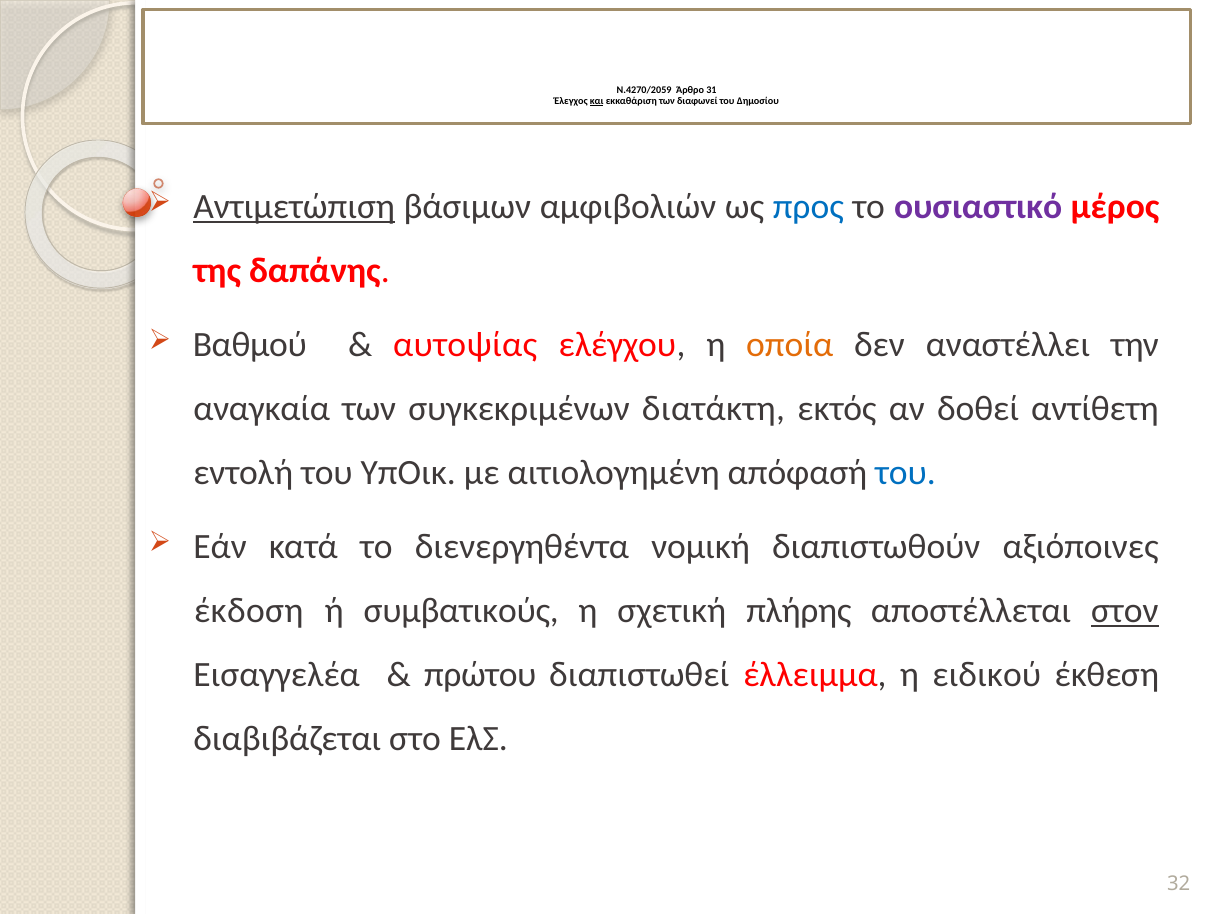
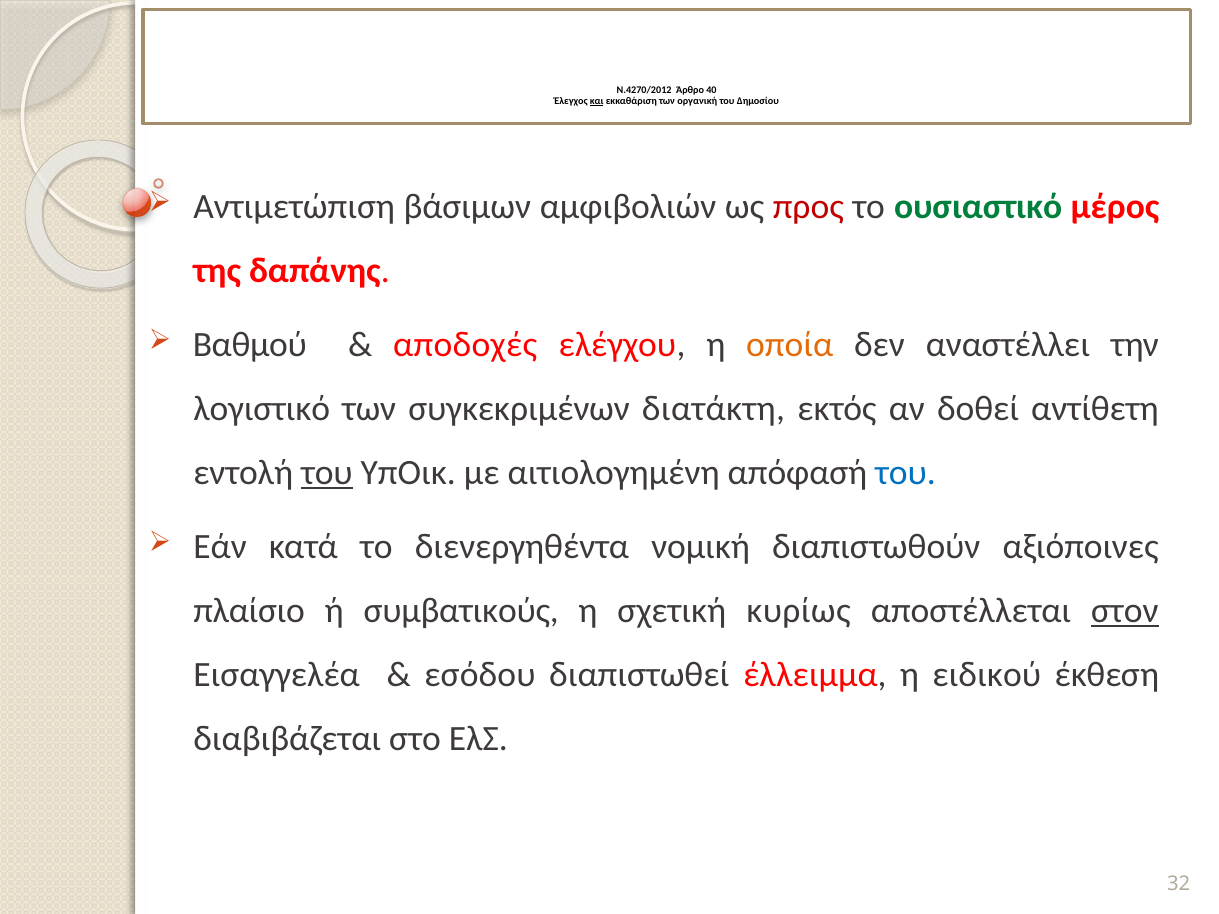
Ν.4270/2059: Ν.4270/2059 -> Ν.4270/2012 (644, 90)
31: 31 -> 40 (711, 90)
διαφωνεί: διαφωνεί -> οργανική (697, 101)
Αντιμετώπιση underline: present -> none (294, 207)
προς colour: blue -> red (808, 207)
ουσιαστικό colour: purple -> green (978, 207)
αυτοψίας: αυτοψίας -> αποδοχές (465, 345)
αναγκαία: αναγκαία -> λογιστικό (262, 409)
του underline: none -> present (327, 473)
έκδοση: έκδοση -> πλαίσιο (249, 611)
πλήρης: πλήρης -> κυρίως (798, 611)
πρώτου: πρώτου -> εσόδου (480, 675)
